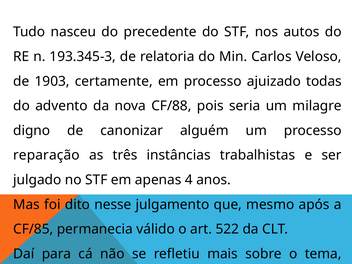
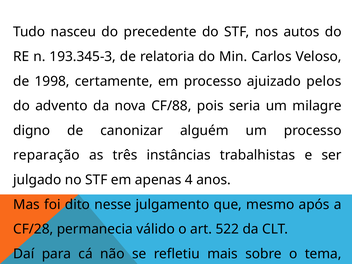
1903: 1903 -> 1998 (52, 81)
todas: todas -> pelos (324, 81)
CF/85: CF/85 -> CF/28 (33, 229)
